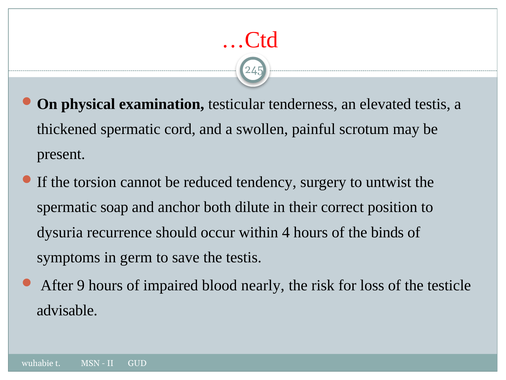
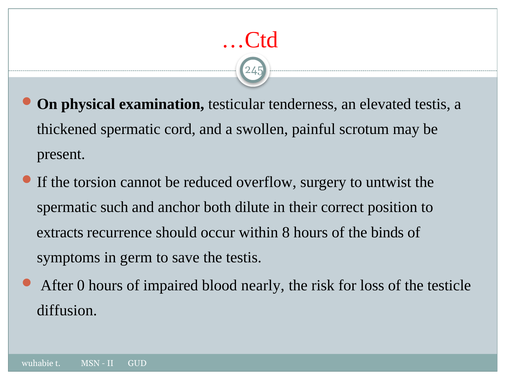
tendency: tendency -> overflow (266, 182)
soap: soap -> such (114, 207)
dysuria: dysuria -> extracts (60, 232)
4: 4 -> 8 (286, 232)
9: 9 -> 0 (81, 285)
advisable: advisable -> diffusion (67, 310)
